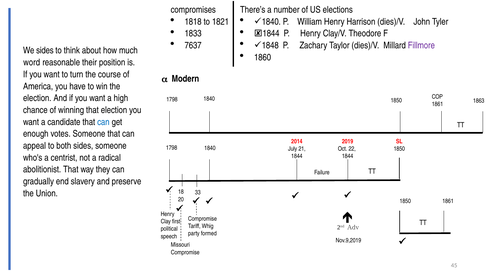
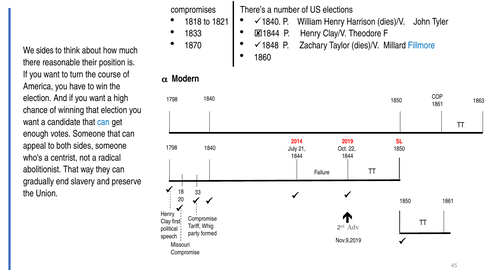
7637: 7637 -> 1870 (193, 45)
Fillmore colour: purple -> blue (421, 45)
word: word -> there (32, 63)
